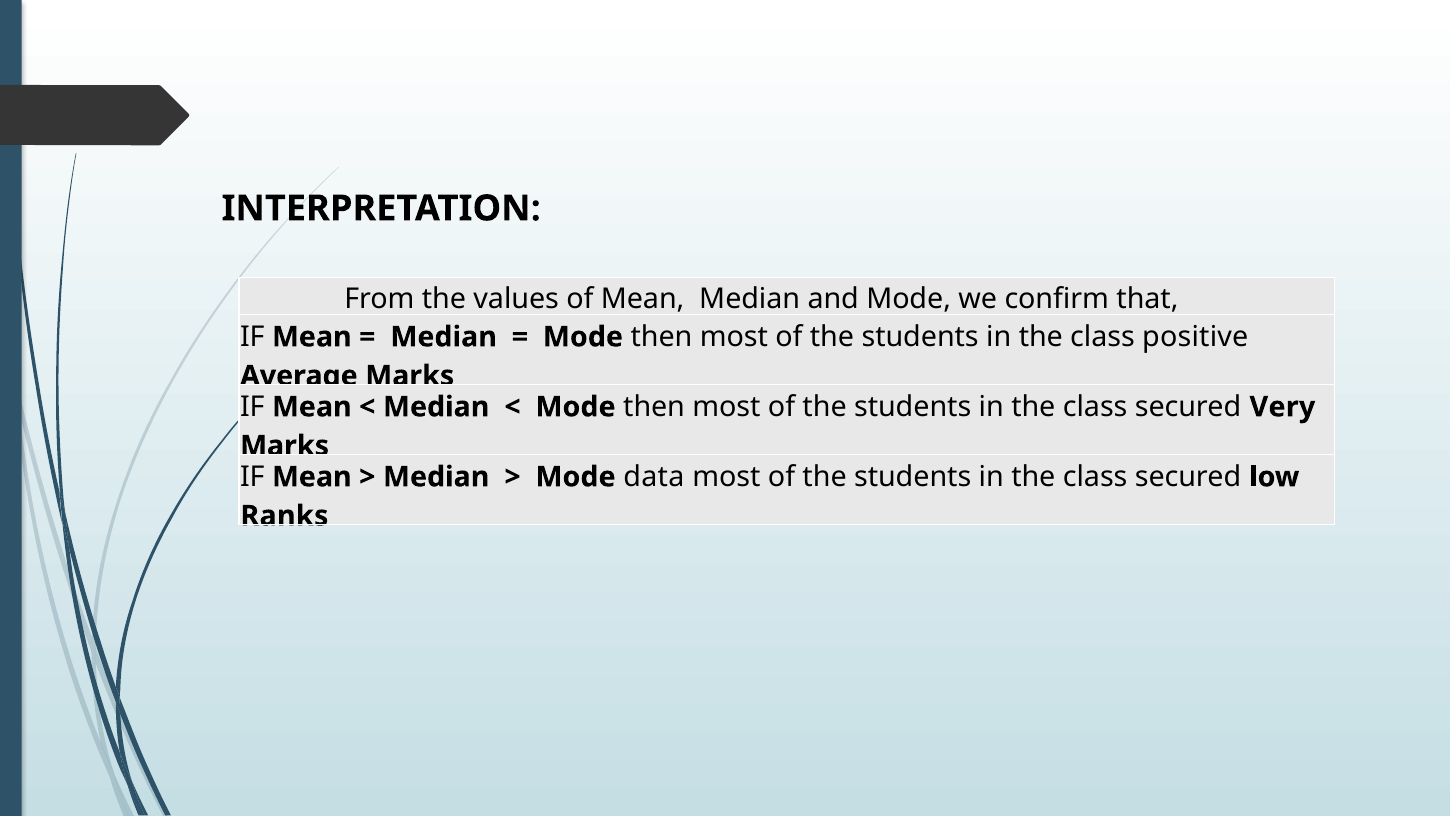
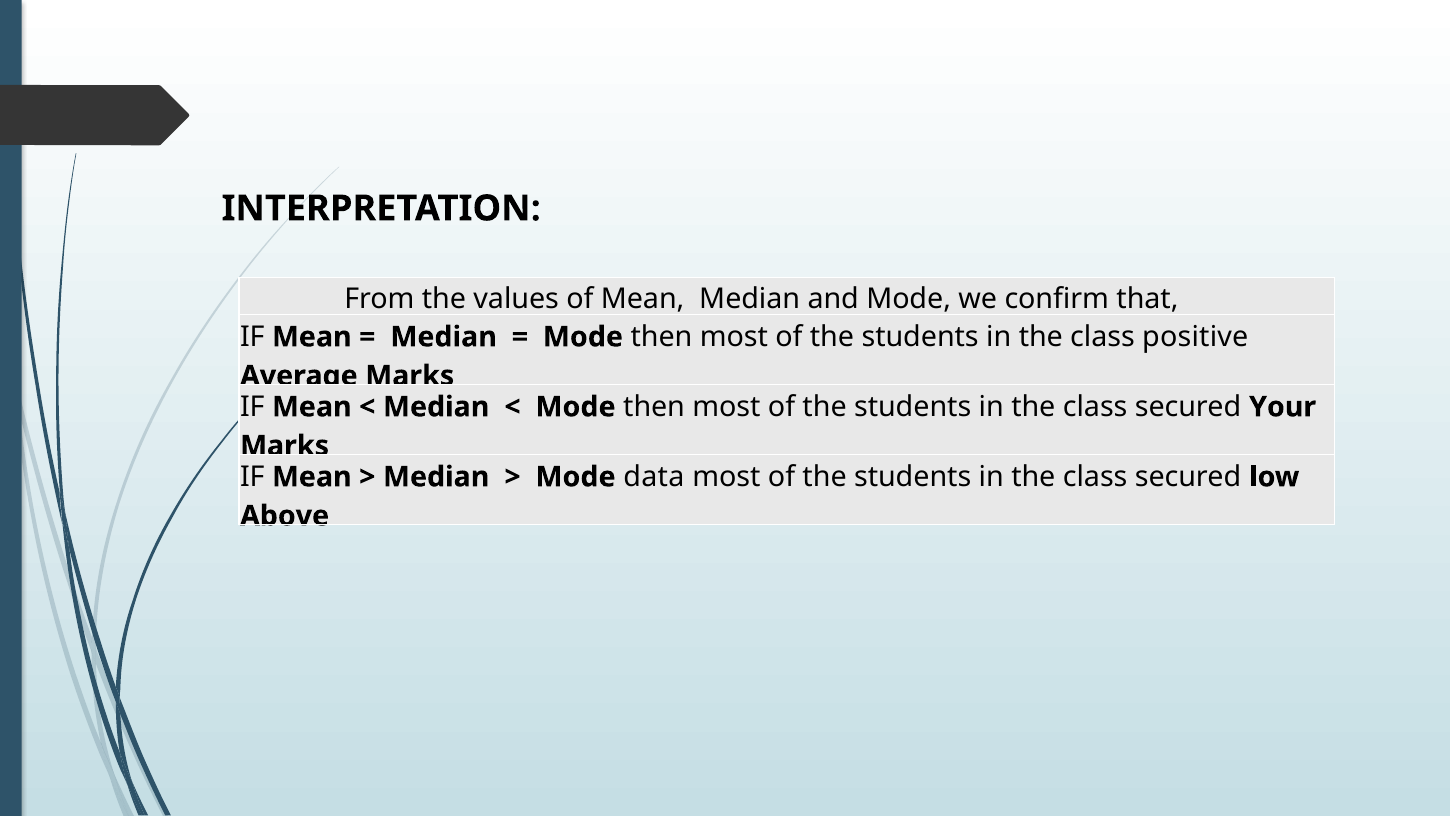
Very: Very -> Your (1283, 407)
Ranks: Ranks -> Above (285, 516)
